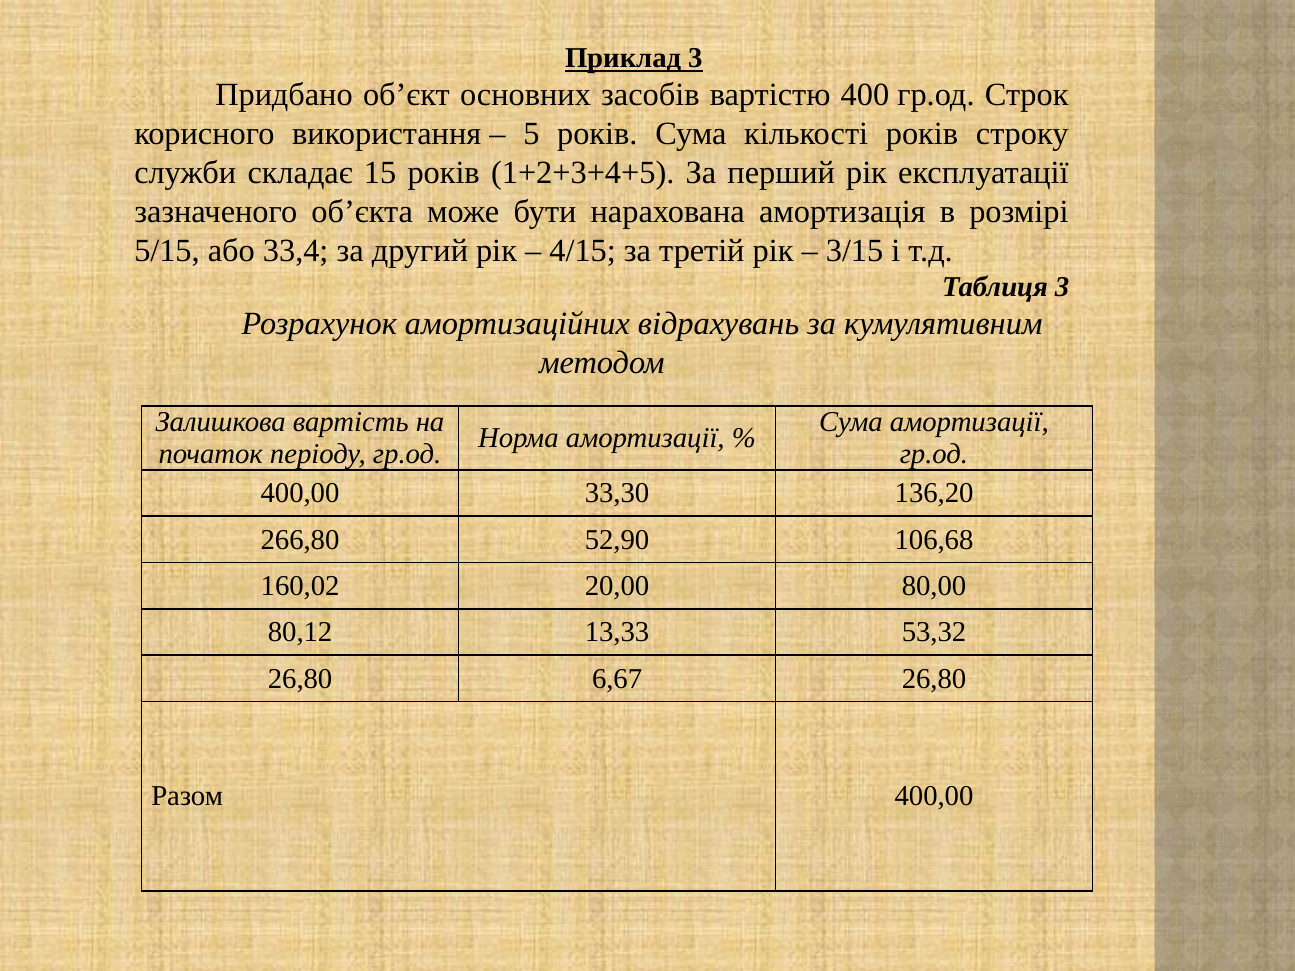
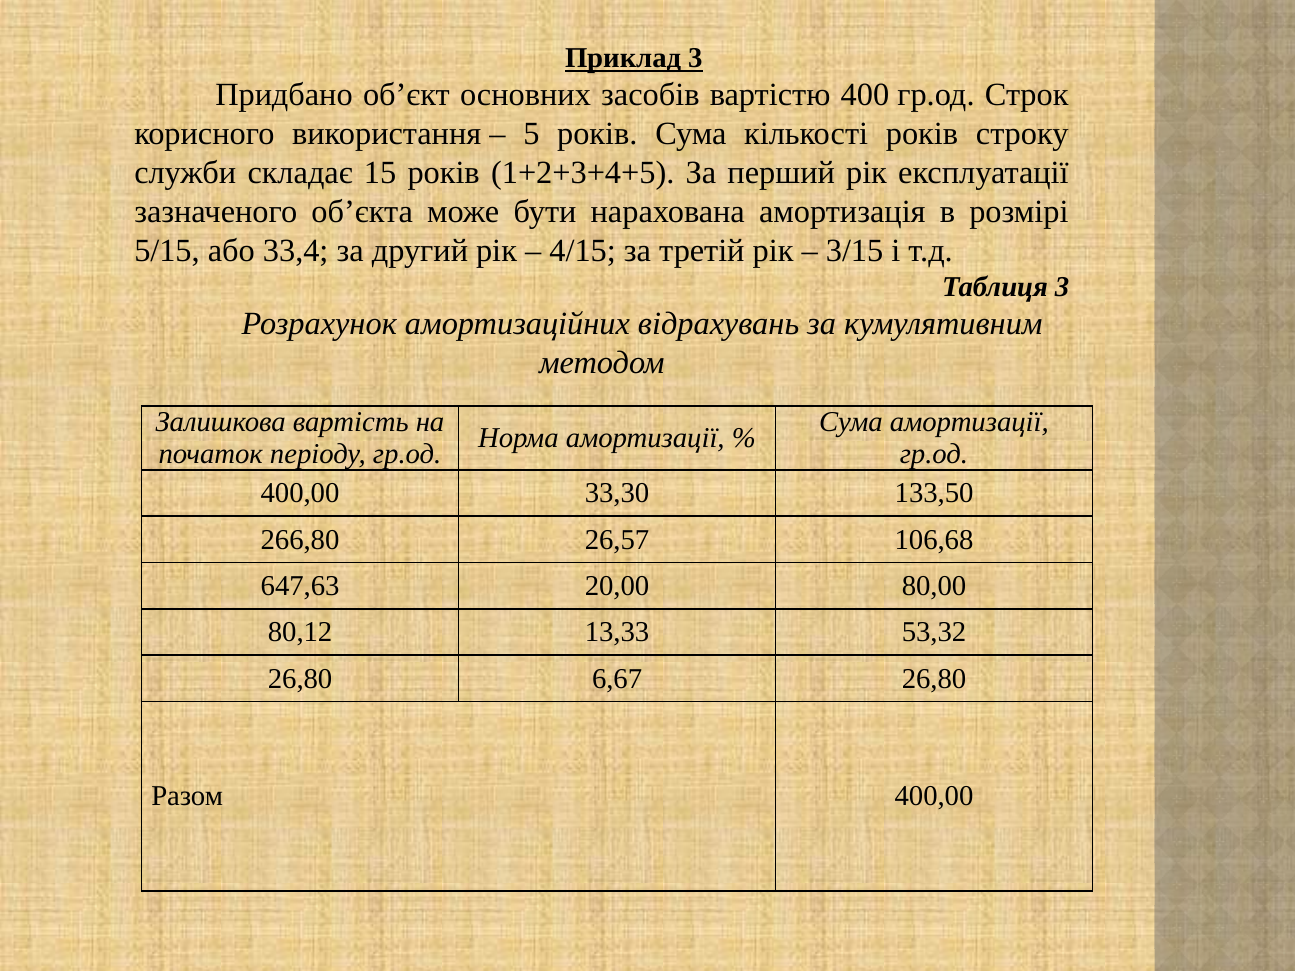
136,20: 136,20 -> 133,50 (934, 493)
52,90: 52,90 -> 26,57 (617, 540)
160,02: 160,02 -> 647,63 (300, 586)
